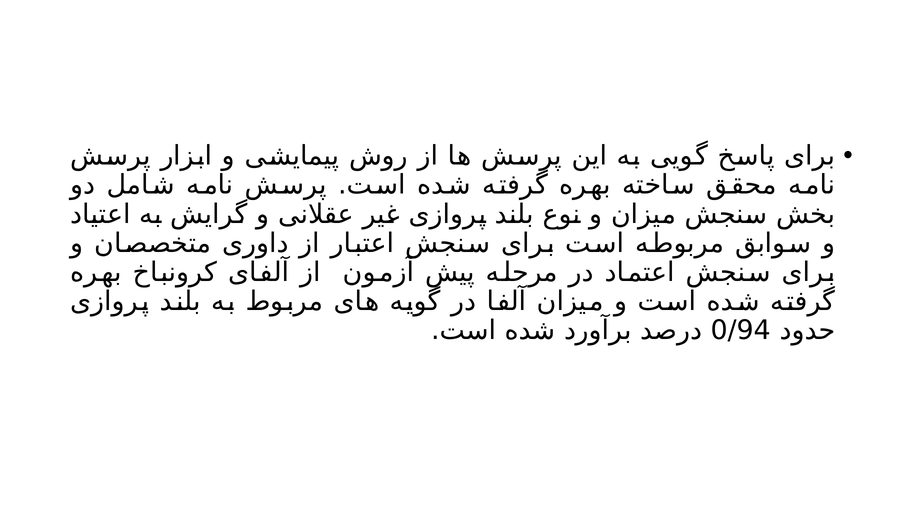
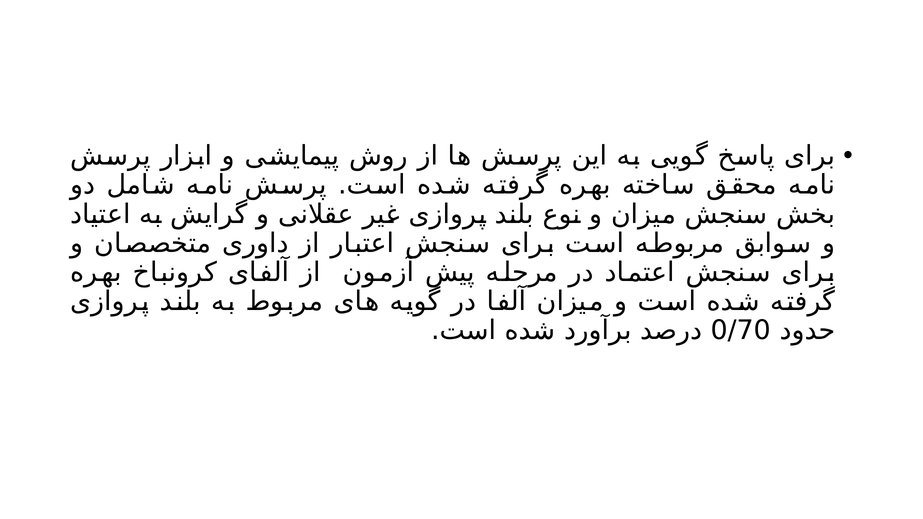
0/94: 0/94 -> 0/70 (741, 331)
